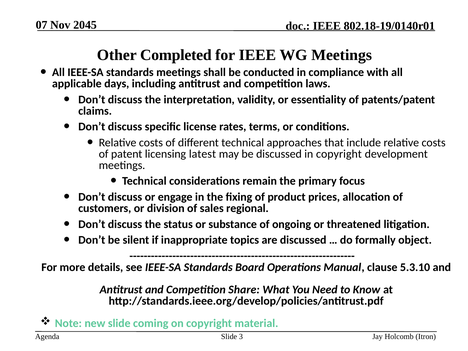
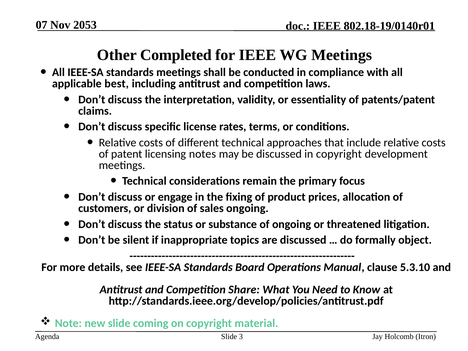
2045: 2045 -> 2053 (85, 25)
days: days -> best (117, 84)
latest: latest -> notes (202, 154)
sales regional: regional -> ongoing (247, 208)
